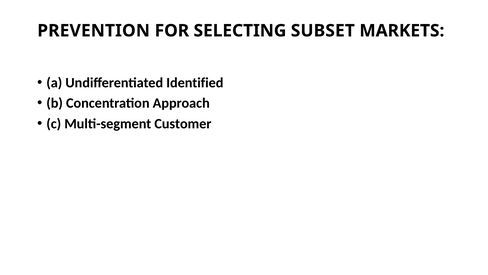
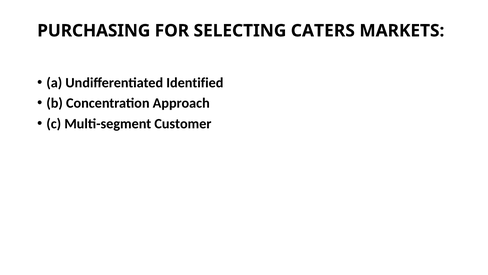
PREVENTION: PREVENTION -> PURCHASING (94, 31)
SUBSET: SUBSET -> CATERS (323, 31)
